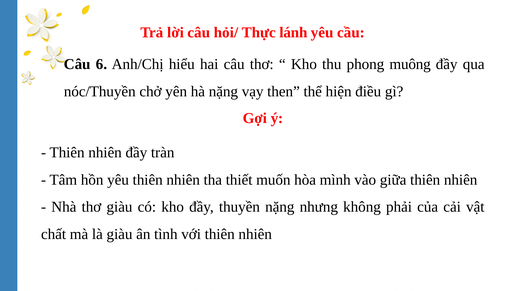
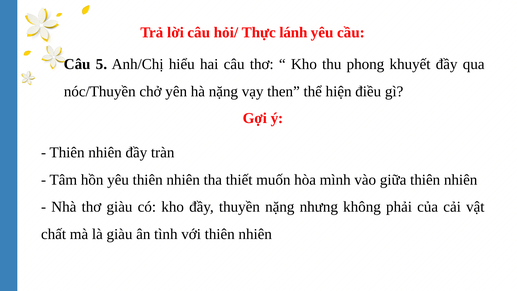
6: 6 -> 5 (102, 64)
muông: muông -> khuyết (410, 64)
